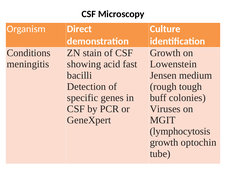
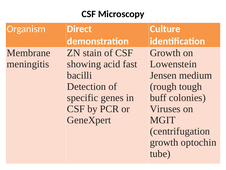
Conditions: Conditions -> Membrane (29, 53)
lymphocytosis: lymphocytosis -> centrifugation (180, 131)
